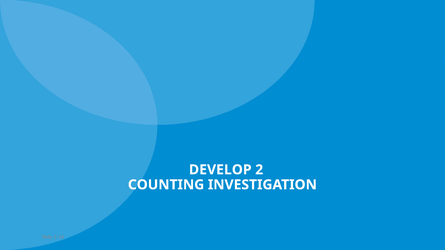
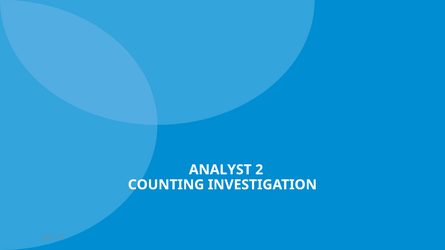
DEVELOP: DEVELOP -> ANALYST (220, 170)
